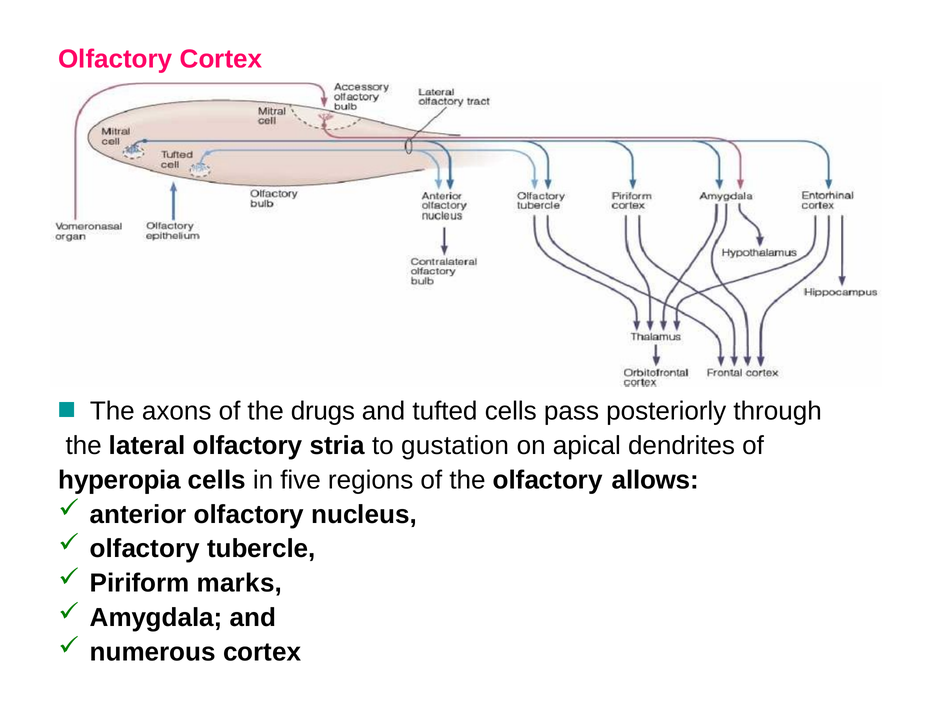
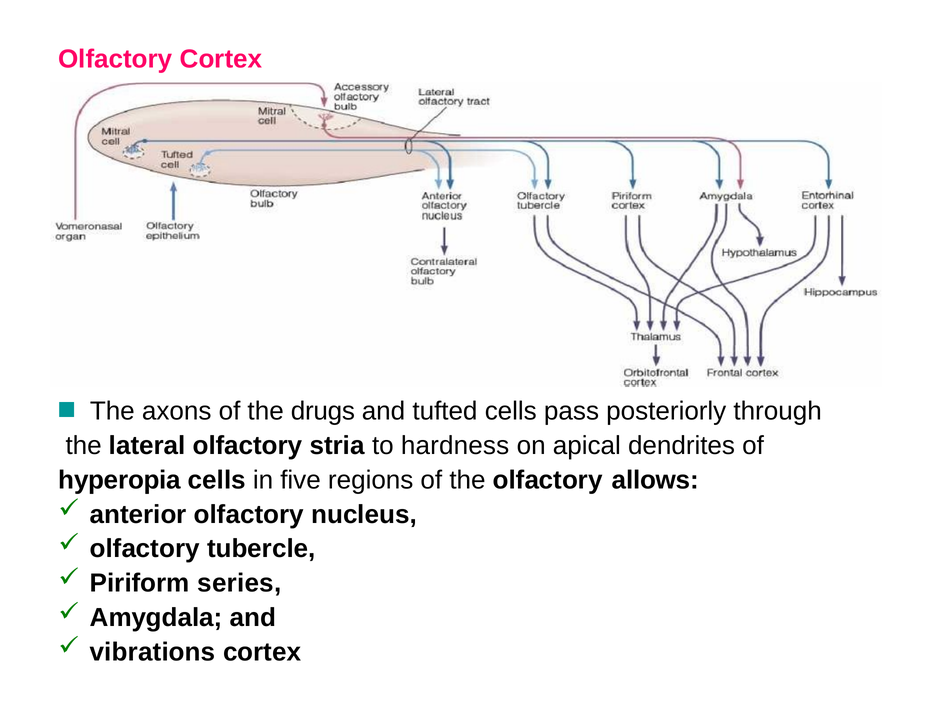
gustation: gustation -> hardness (455, 445)
marks: marks -> series (239, 583)
numerous: numerous -> vibrations (153, 652)
